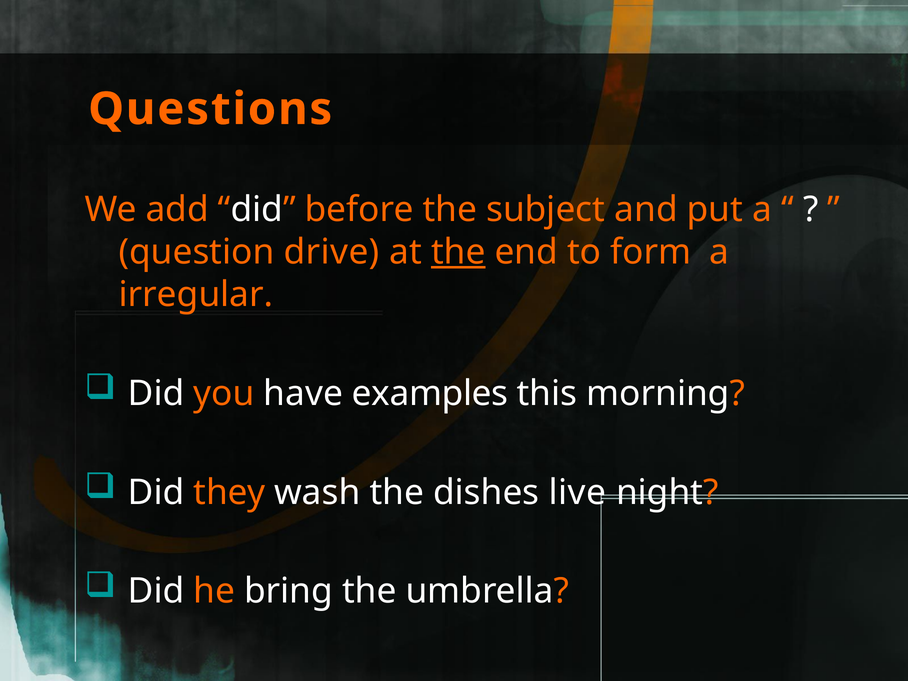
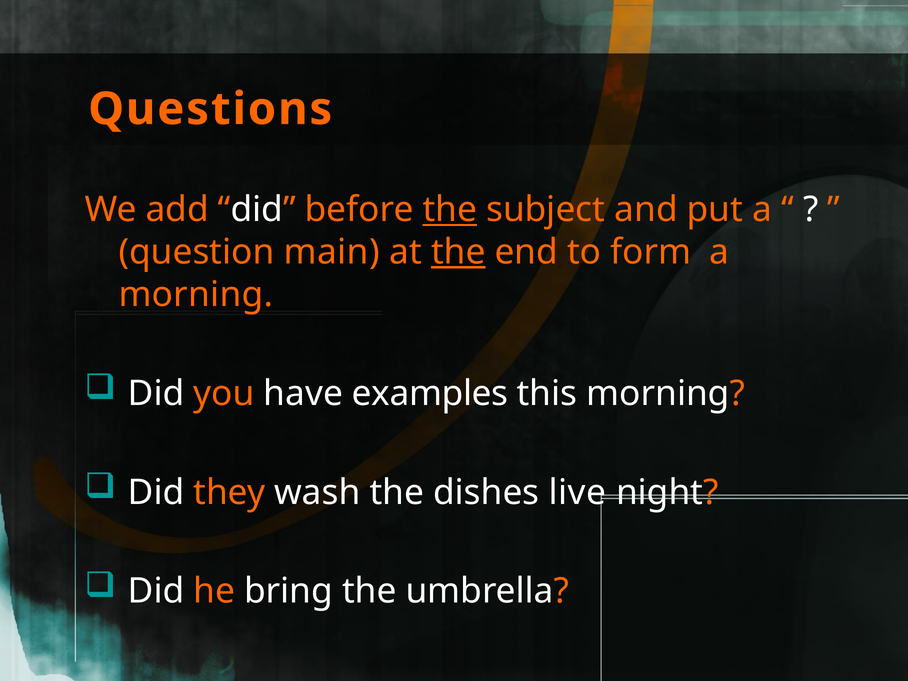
the underline: none -> present (450, 210)
drive: drive -> main (332, 252)
irregular: irregular -> morning (196, 294)
